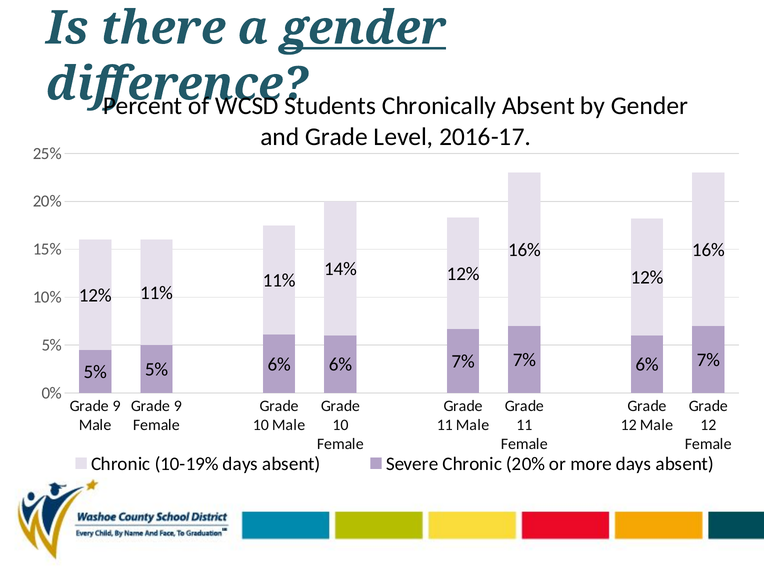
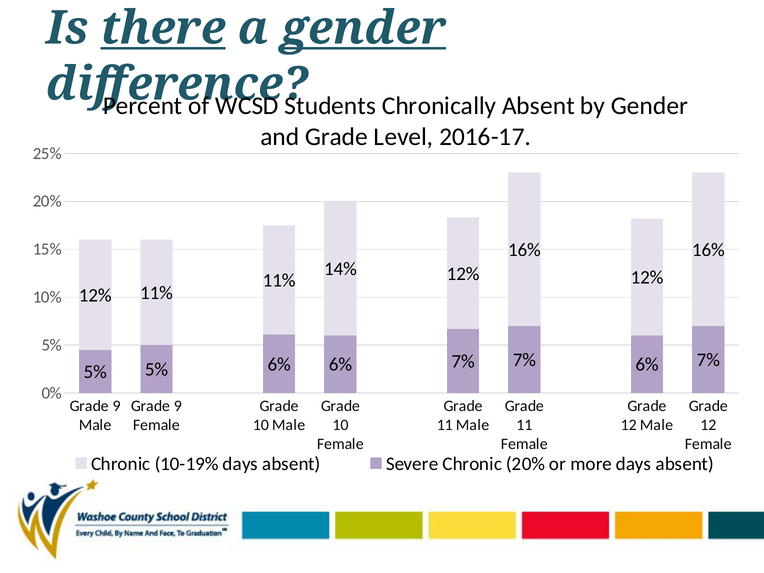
there underline: none -> present (163, 28)
